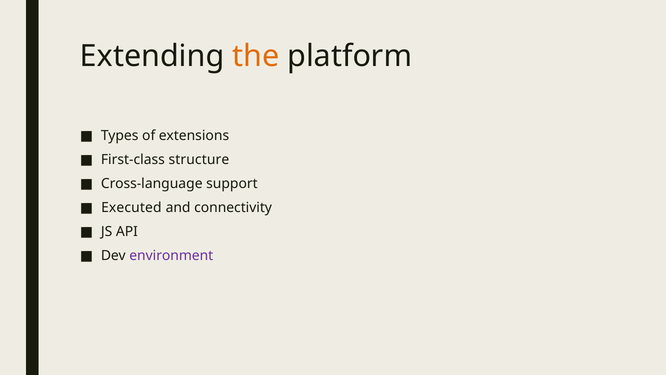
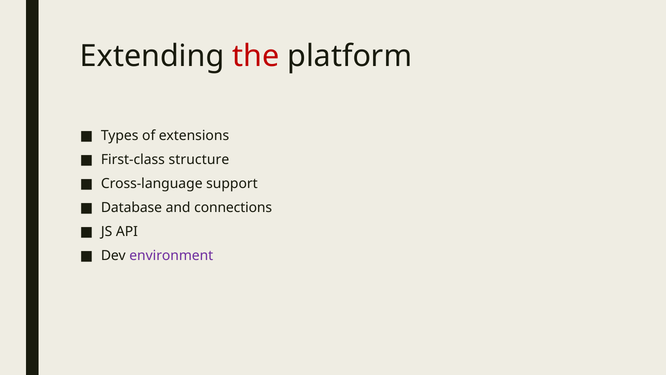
the colour: orange -> red (256, 56)
Executed: Executed -> Database (131, 207)
connectivity: connectivity -> connections (233, 207)
